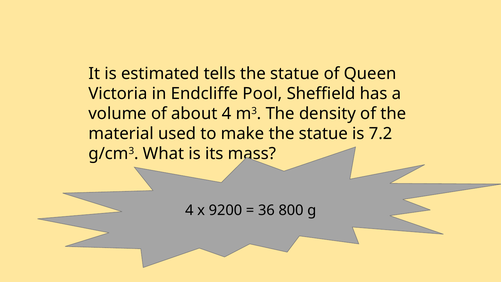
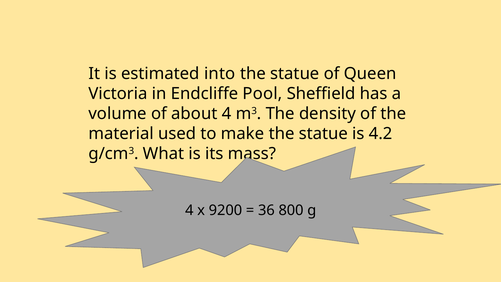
tells: tells -> into (220, 73)
7.2: 7.2 -> 4.2 (381, 134)
